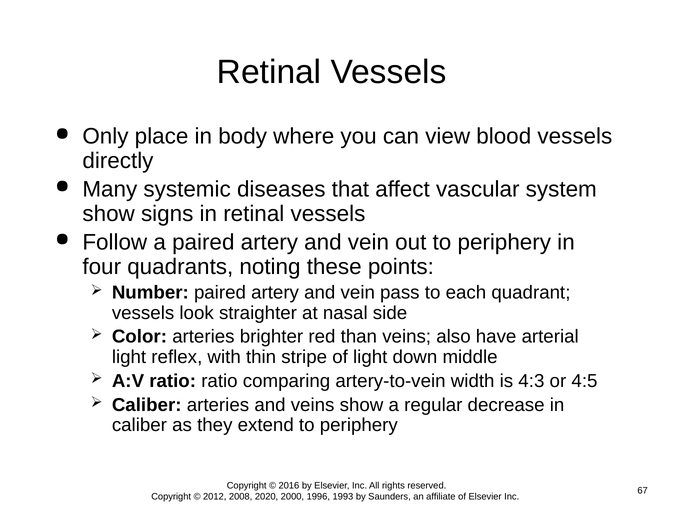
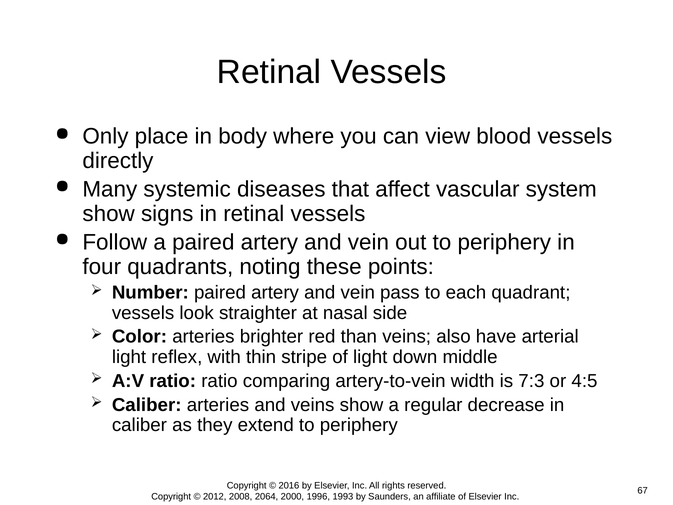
4:3: 4:3 -> 7:3 (531, 381)
2020: 2020 -> 2064 (267, 496)
